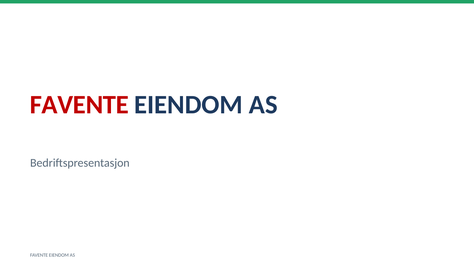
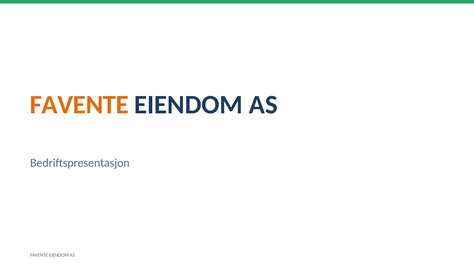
FAVENTE colour: red -> orange (79, 105)
